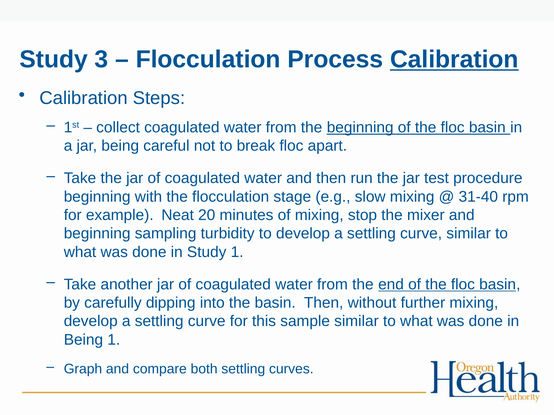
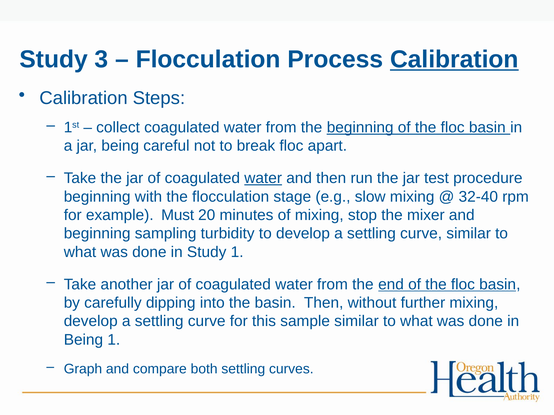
water underline: none -> present (263, 178)
31-40: 31-40 -> 32-40 (478, 197)
Neat: Neat -> Must (178, 215)
